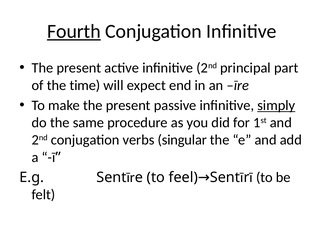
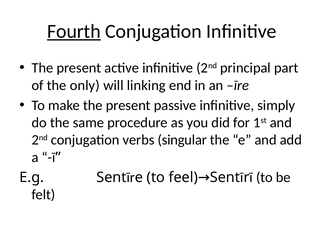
time: time -> only (85, 85)
expect: expect -> linking (146, 85)
simply underline: present -> none (276, 105)
